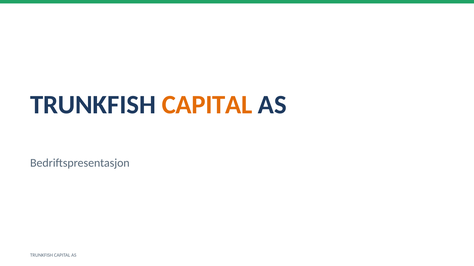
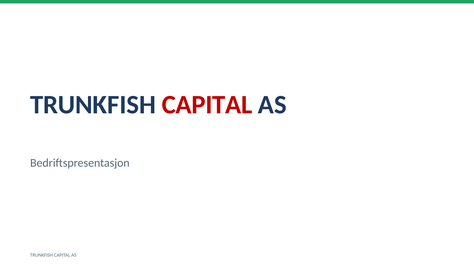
CAPITAL colour: orange -> red (207, 105)
